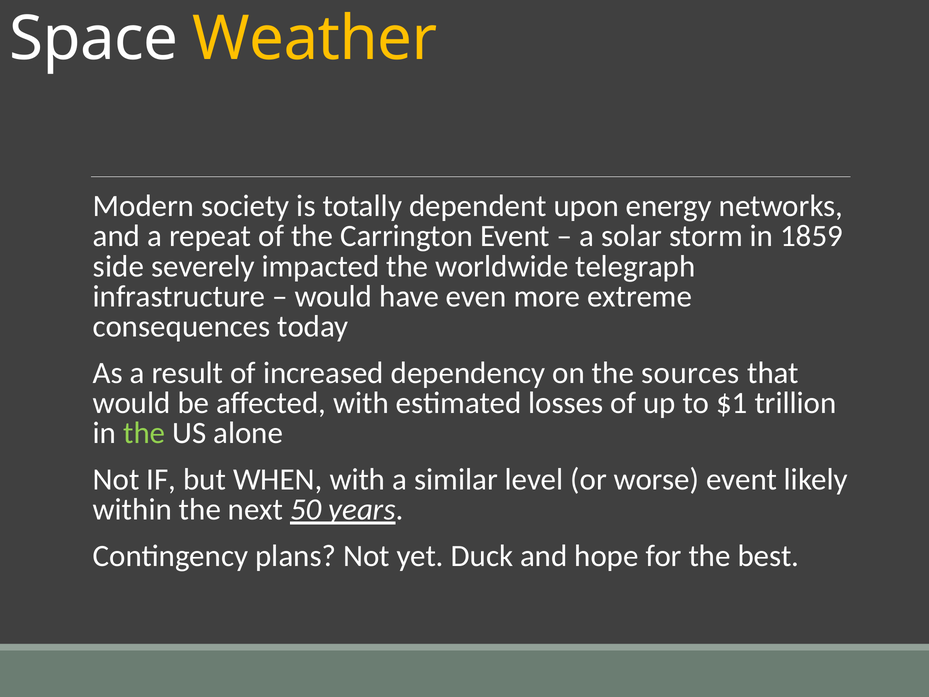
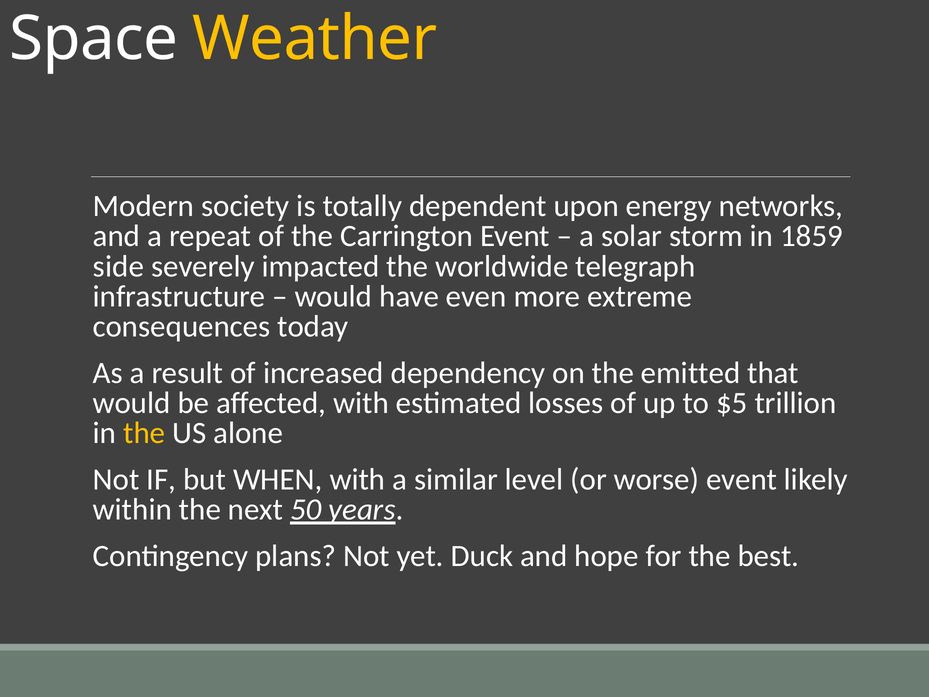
sources: sources -> emitted (691, 373)
$1: $1 -> $5 (732, 403)
the colour: light green -> yellow (144, 433)
